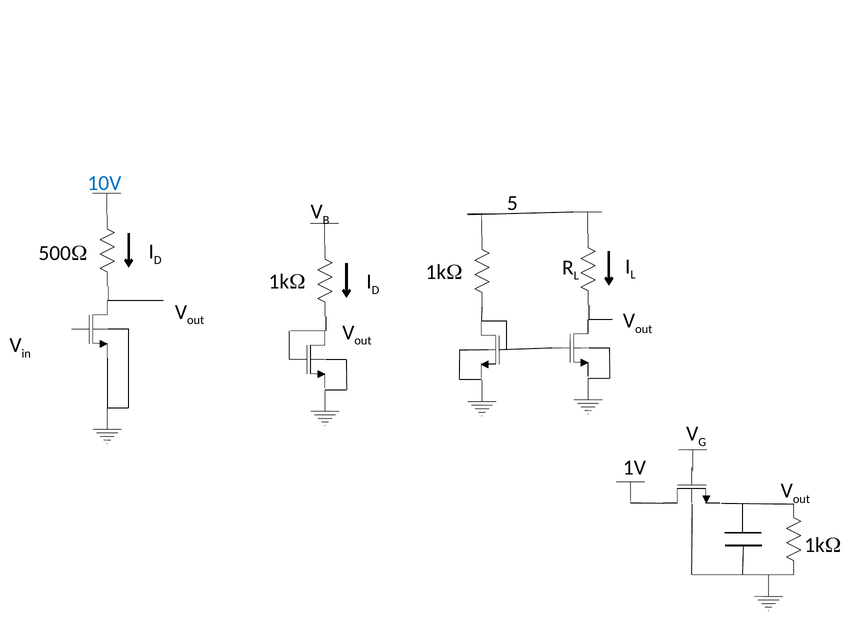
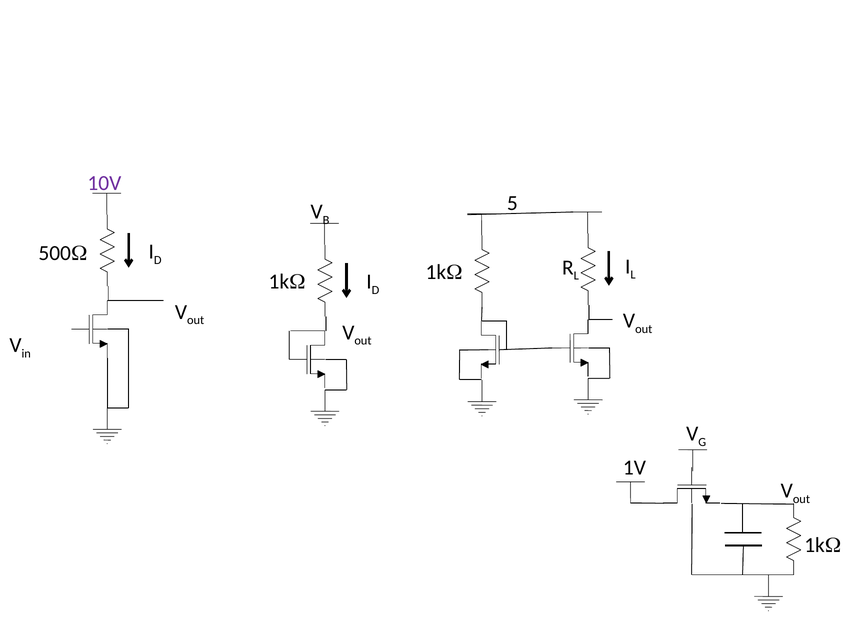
10V colour: blue -> purple (104, 183)
